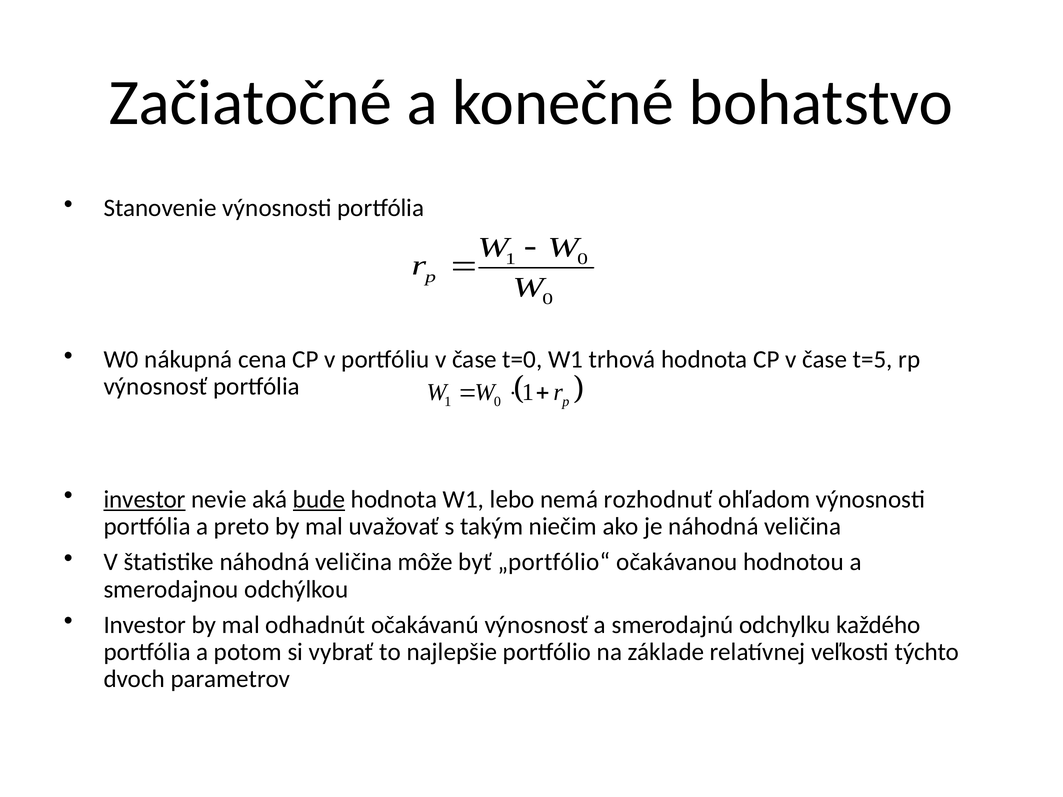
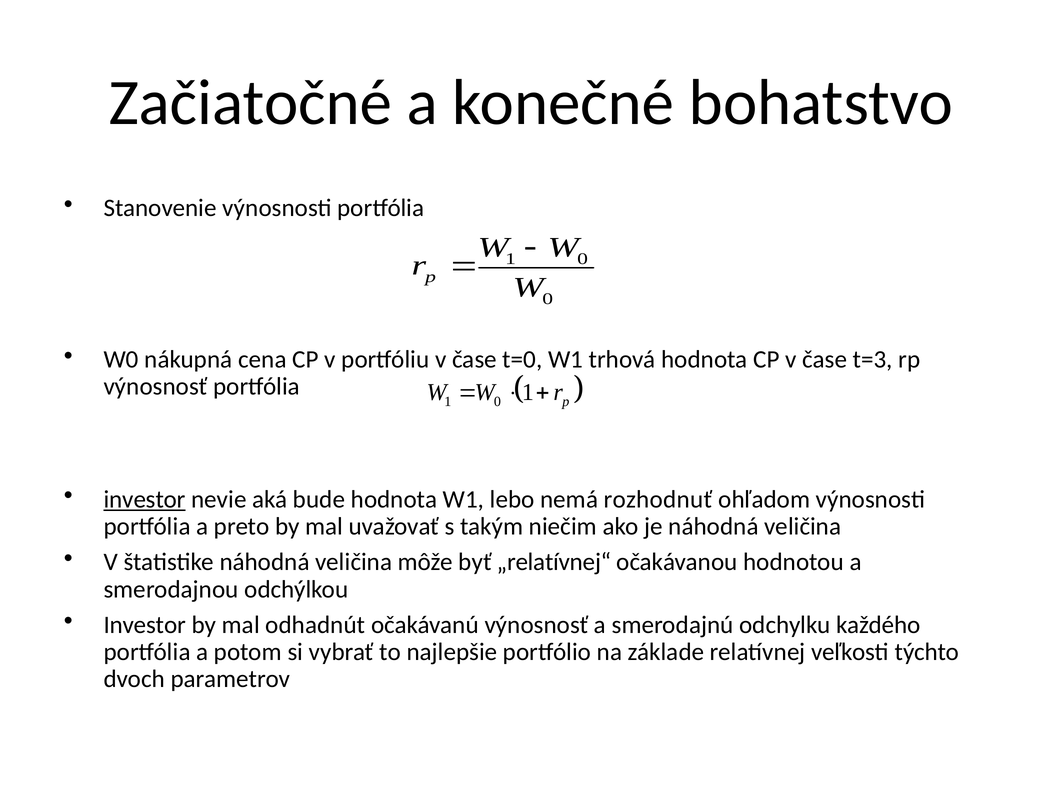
t=5: t=5 -> t=3 (873, 360)
bude underline: present -> none (319, 500)
„portfólio“: „portfólio“ -> „relatívnej“ (554, 562)
